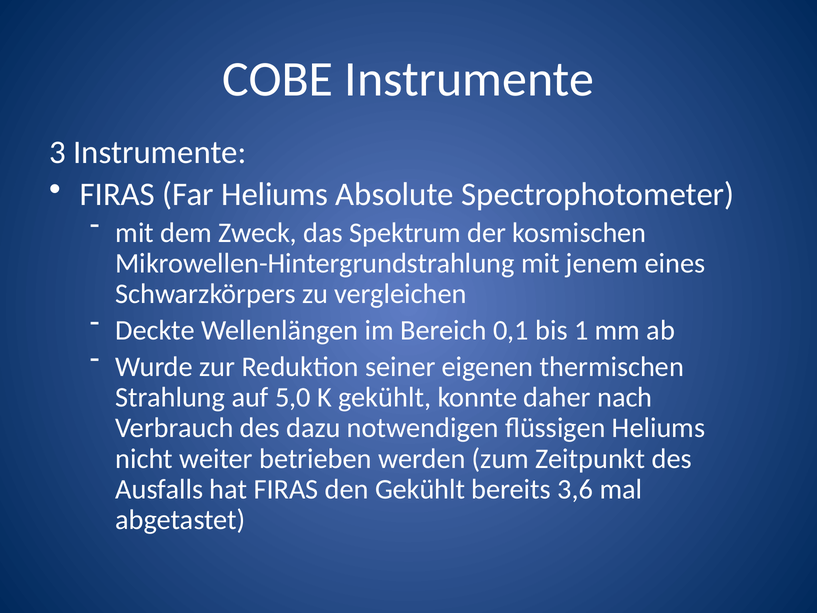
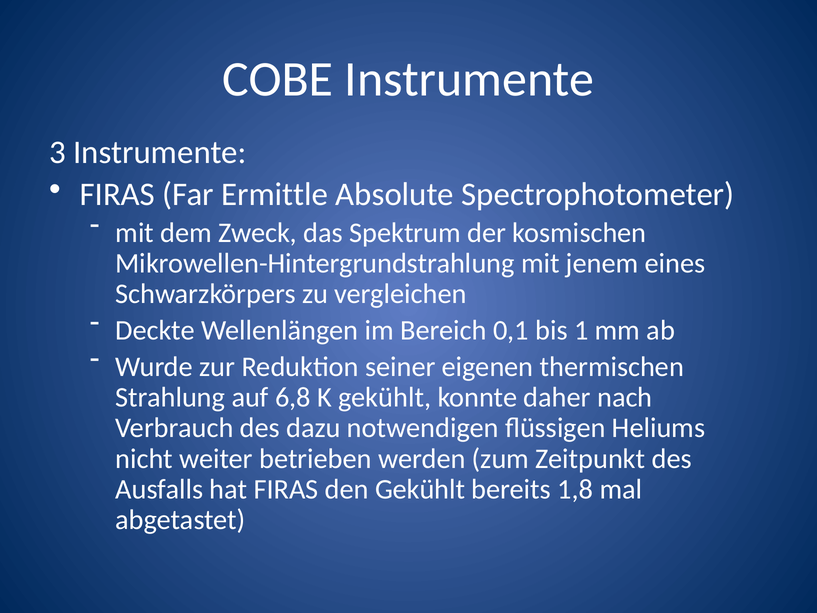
Far Heliums: Heliums -> Ermittle (275, 194)
5,0: 5,0 -> 6,8 (293, 397)
3,6: 3,6 -> 1,8 (575, 489)
